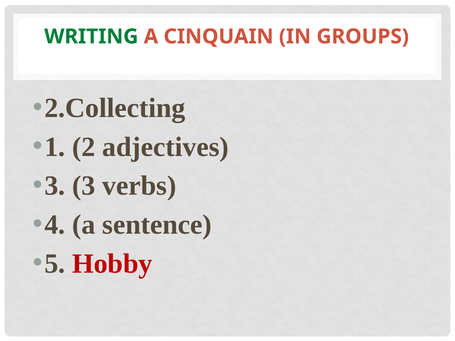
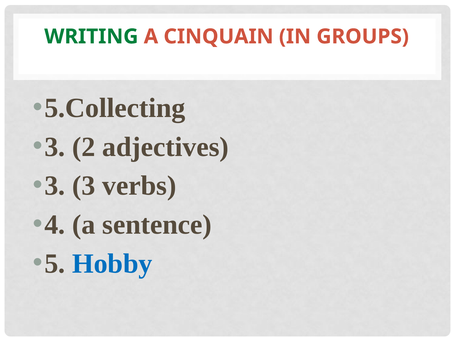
2.Collecting: 2.Collecting -> 5.Collecting (115, 108)
1: 1 -> 3 (55, 147)
Hobby colour: red -> blue (112, 264)
